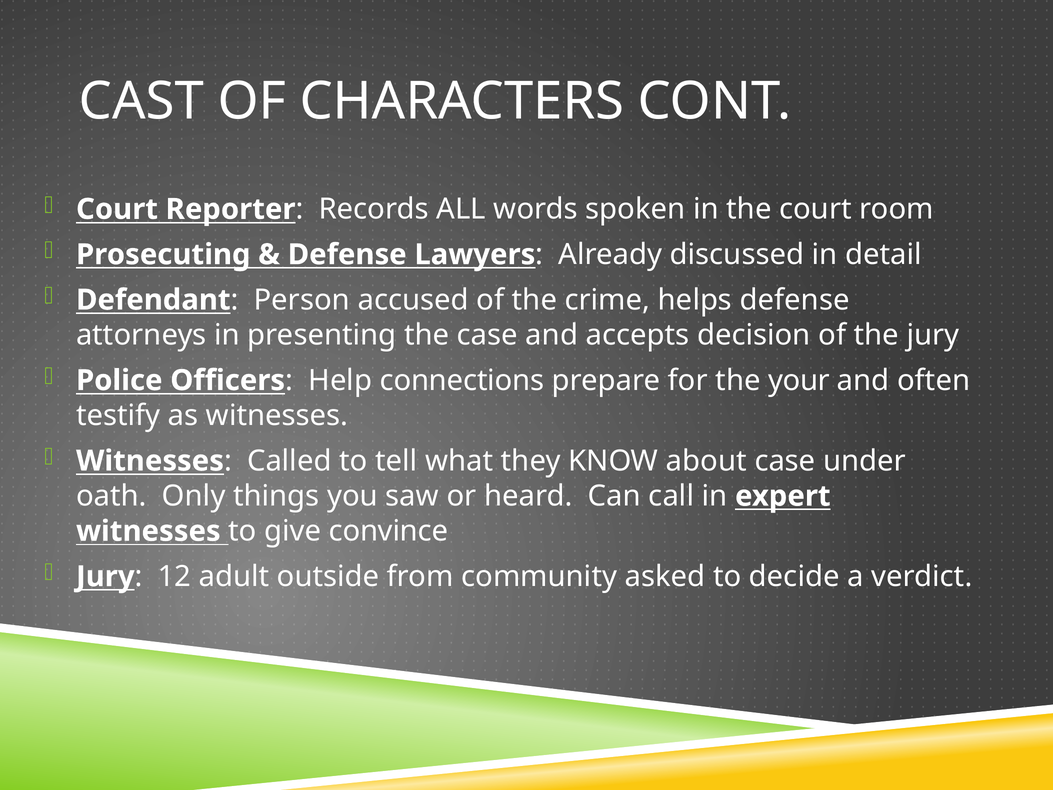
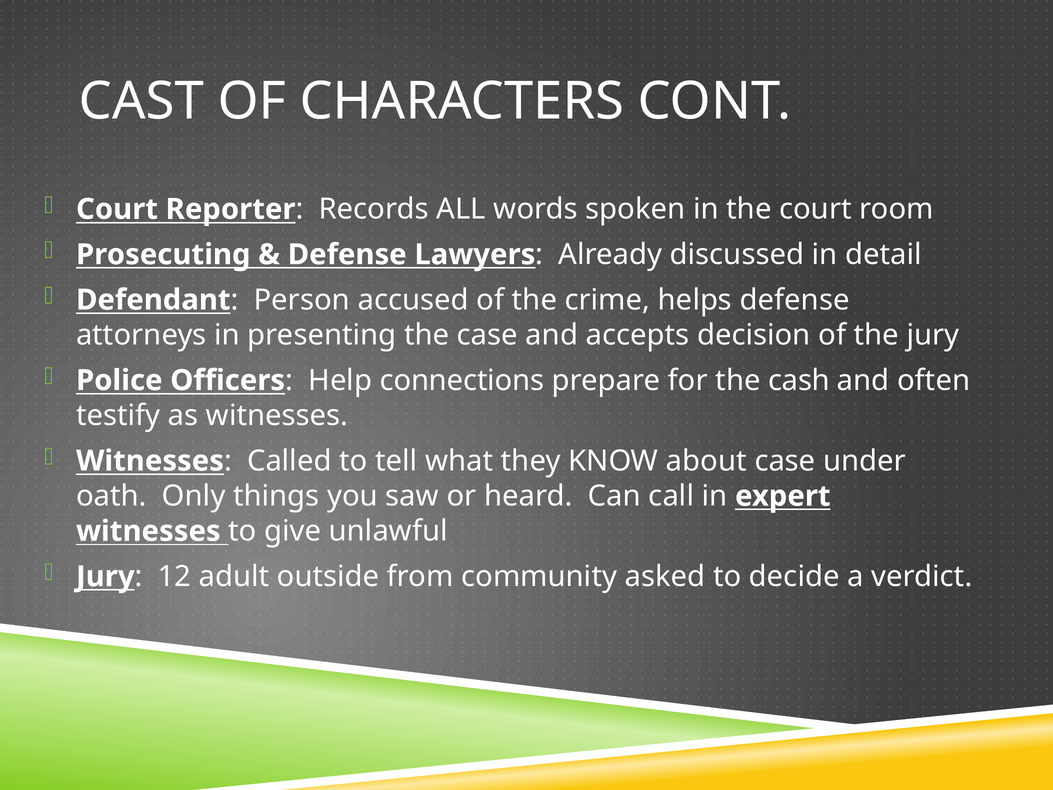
your: your -> cash (799, 380)
convince: convince -> unlawful (388, 531)
